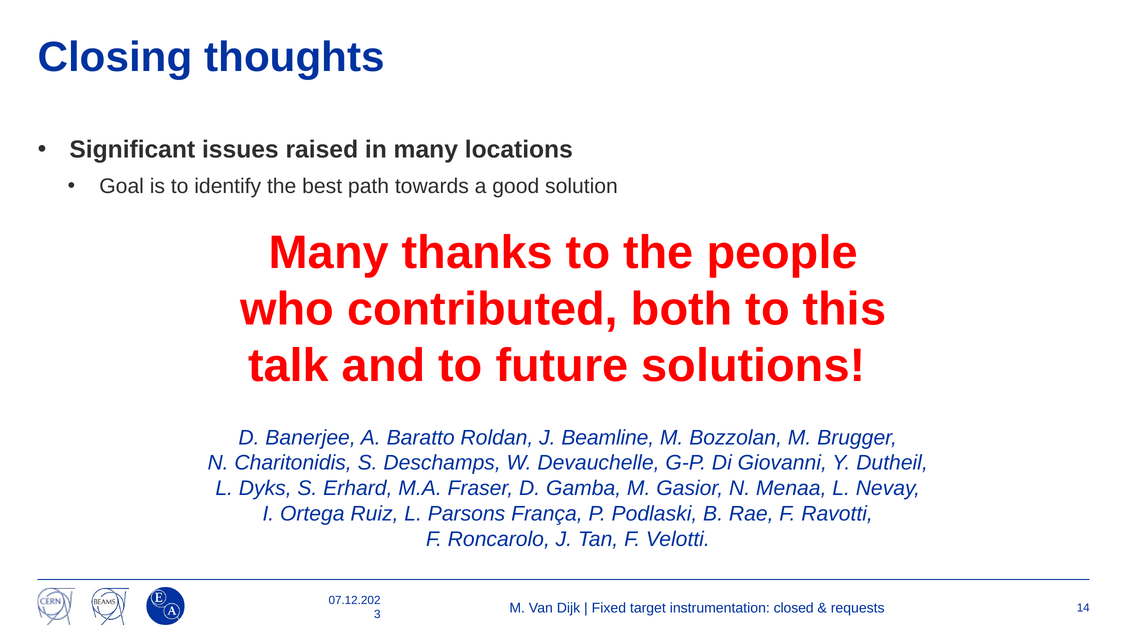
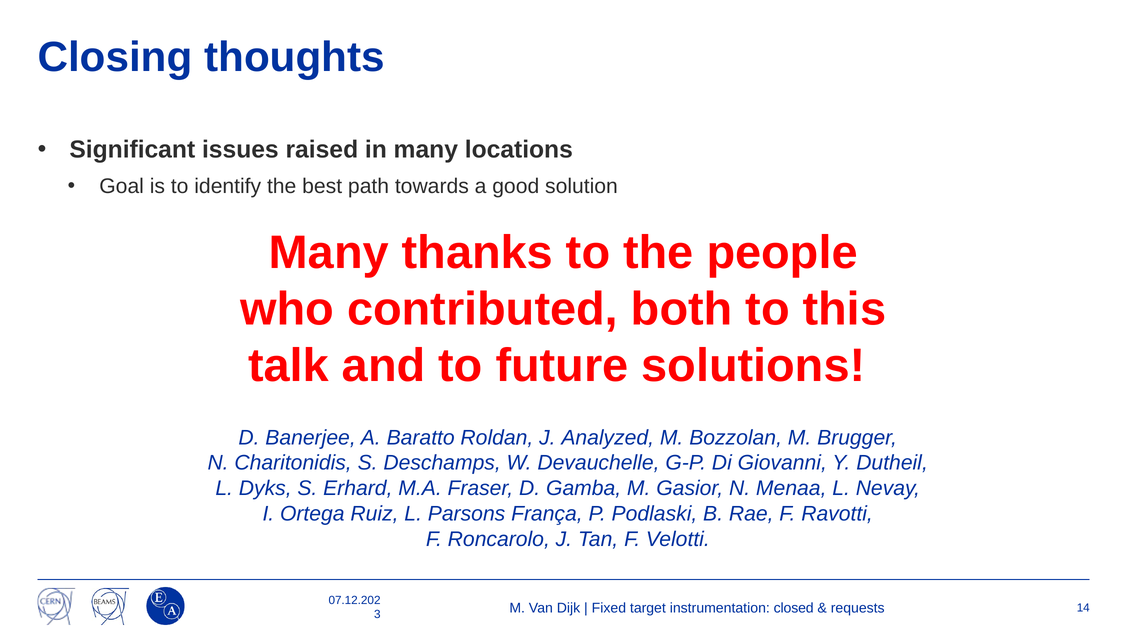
Beamline: Beamline -> Analyzed (608, 438)
